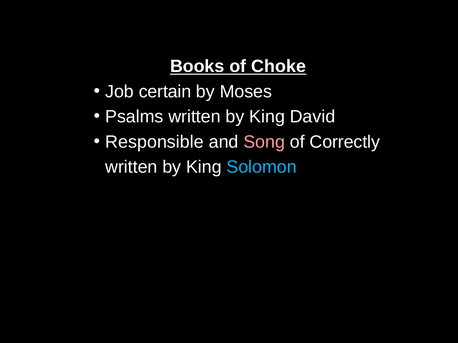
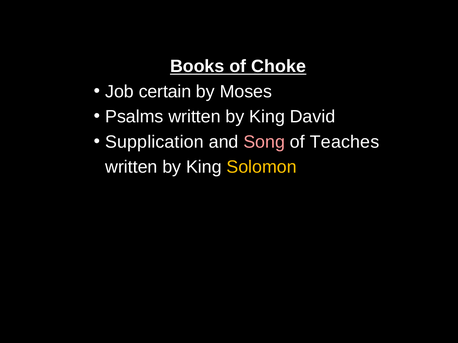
Responsible: Responsible -> Supplication (154, 142)
Correctly: Correctly -> Teaches (345, 142)
Solomon colour: light blue -> yellow (262, 167)
